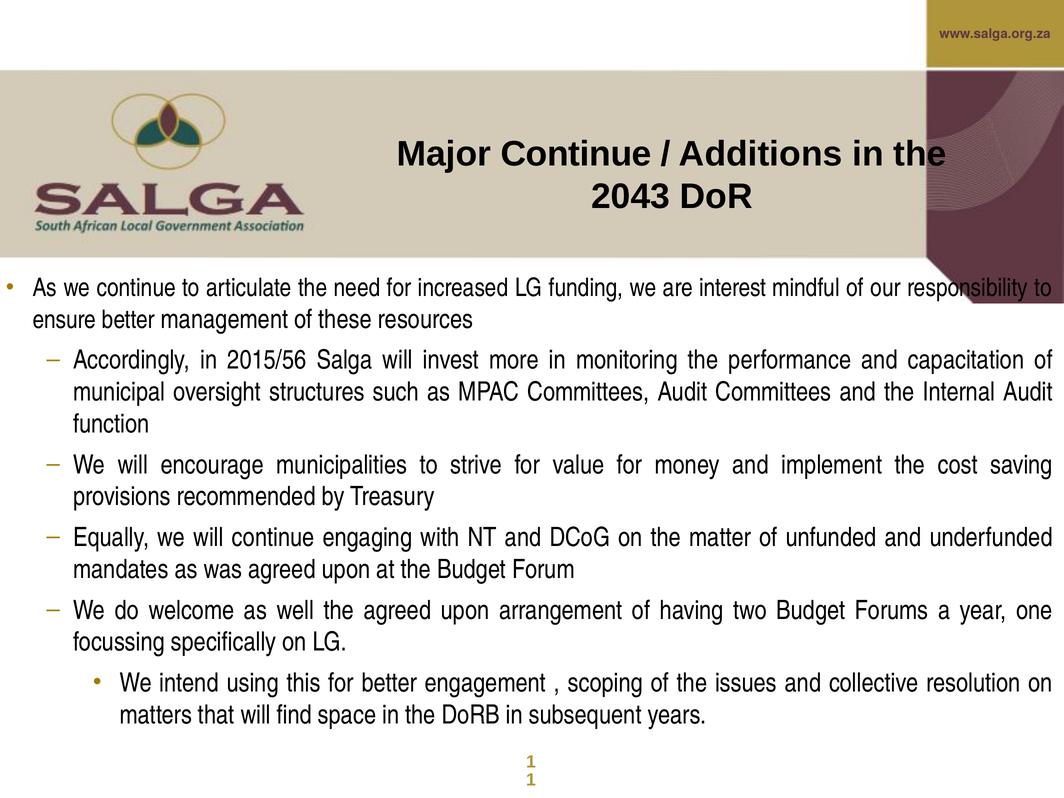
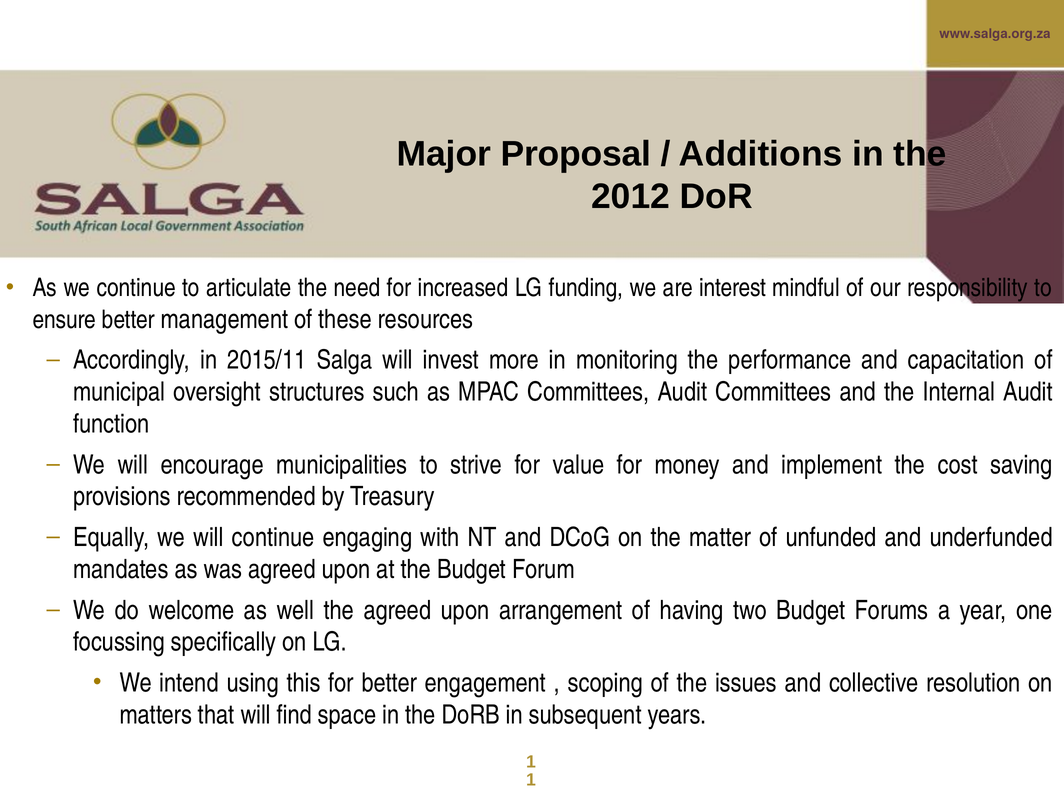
Major Continue: Continue -> Proposal (576, 154)
2043: 2043 -> 2012 (631, 196)
2015/56: 2015/56 -> 2015/11 (267, 360)
